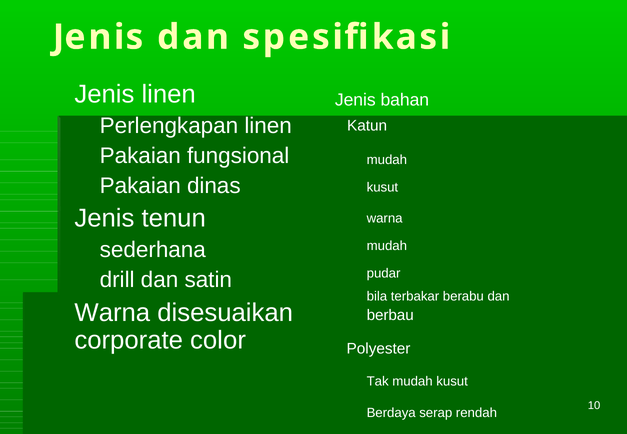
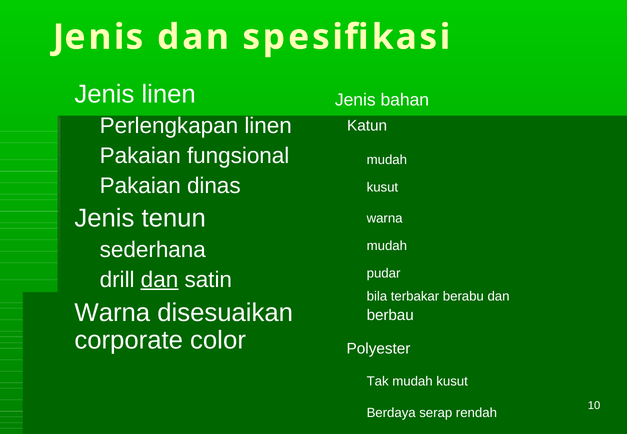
dan underline: none -> present (160, 280)
